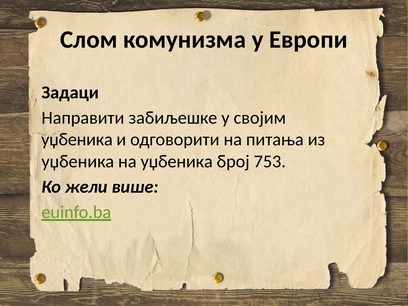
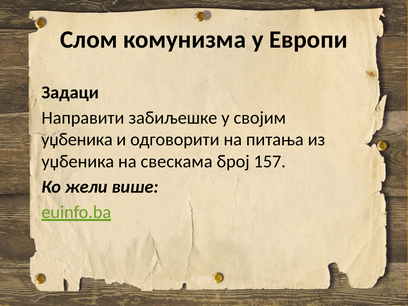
на уџбеника: уџбеника -> свескама (177, 161)
753: 753 -> 157 (270, 161)
